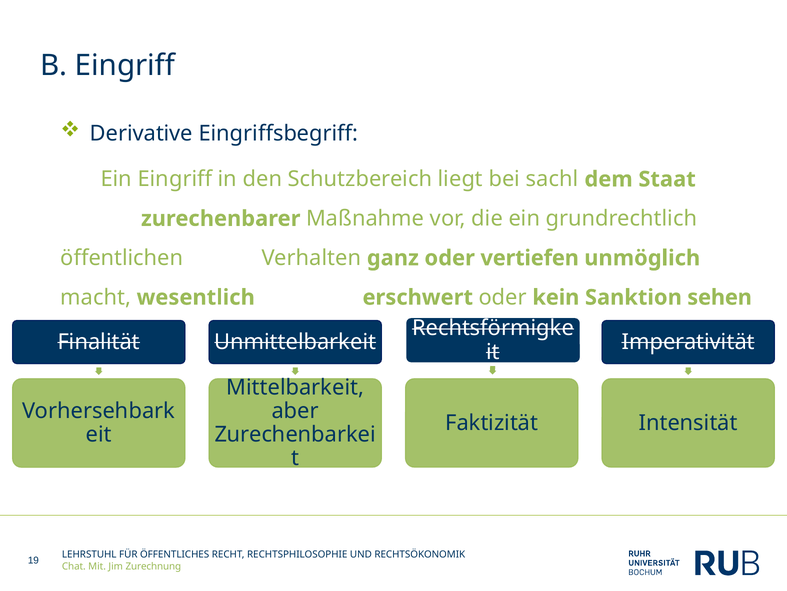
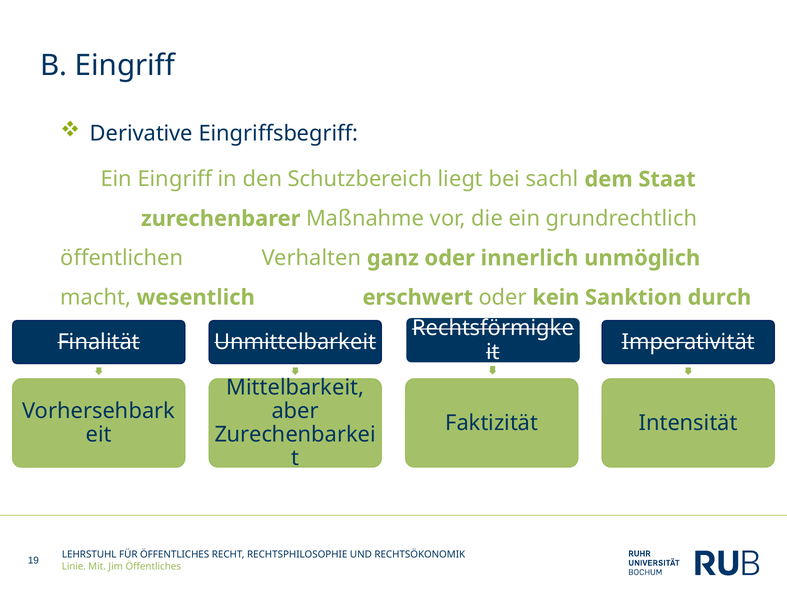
vertiefen: vertiefen -> innerlich (529, 258)
sehen: sehen -> durch (719, 297)
Chat: Chat -> Linie (74, 566)
Jim Zurechnung: Zurechnung -> Öffentliches (153, 566)
